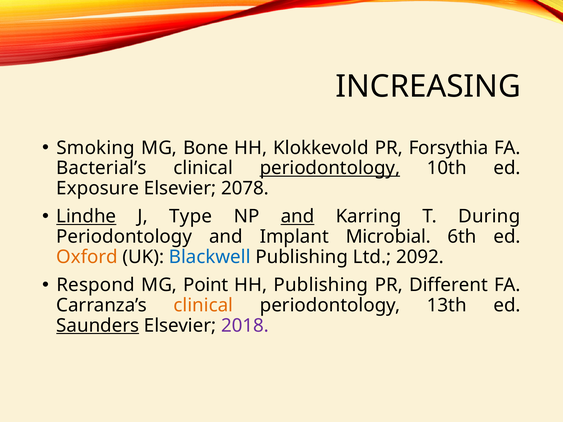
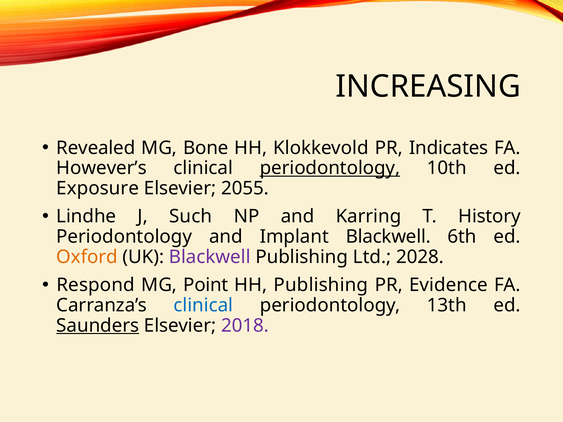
Smoking: Smoking -> Revealed (96, 148)
Forsythia: Forsythia -> Indicates (449, 148)
Bacterial’s: Bacterial’s -> However’s (102, 168)
2078: 2078 -> 2055 (245, 188)
Lindhe underline: present -> none (86, 217)
Type: Type -> Such (191, 217)
and underline: present -> none (298, 217)
During: During -> History (489, 217)
Implant Microbial: Microbial -> Blackwell (388, 237)
Blackwell colour: blue -> purple (210, 257)
2092: 2092 -> 2028 (420, 257)
Different: Different -> Evidence (448, 285)
clinical colour: orange -> blue (203, 305)
